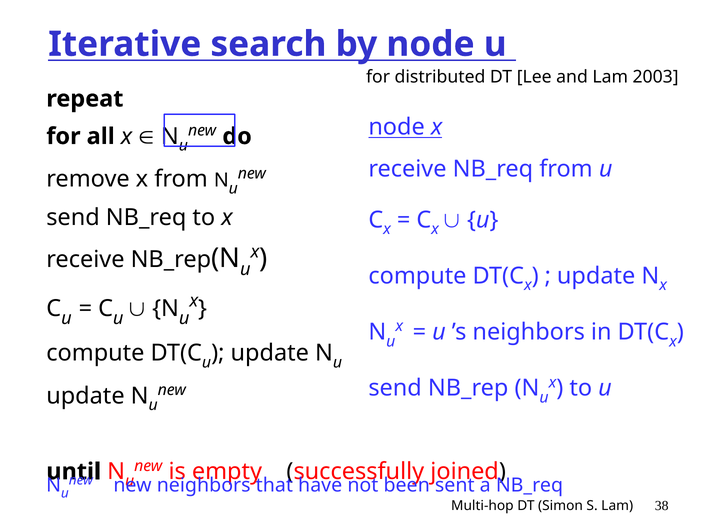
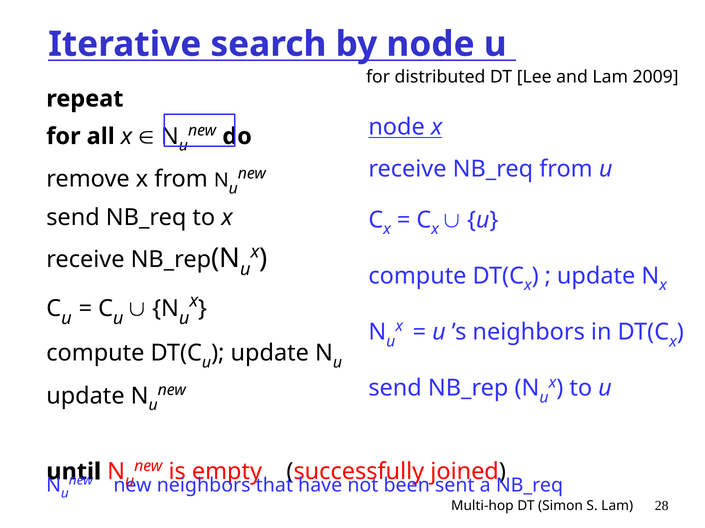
2003: 2003 -> 2009 (656, 77)
38: 38 -> 28 (662, 506)
